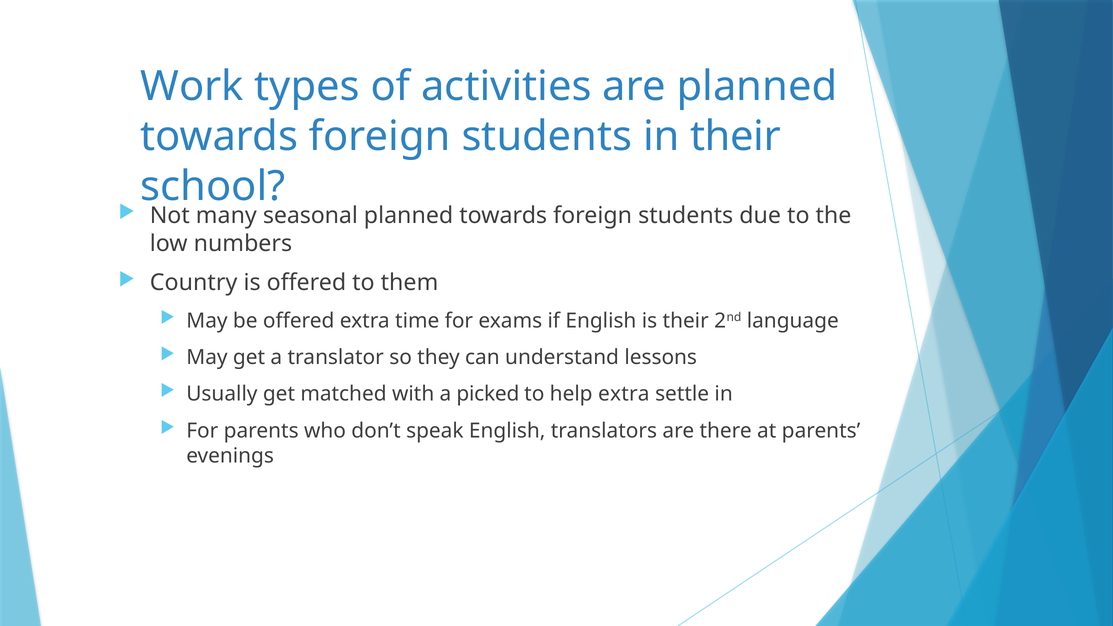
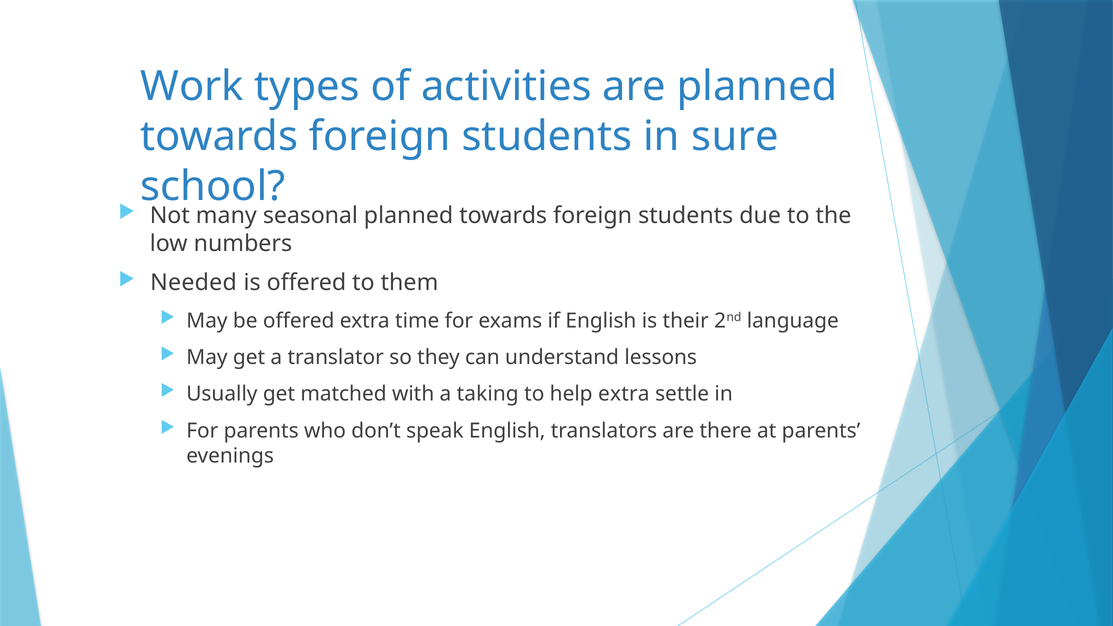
in their: their -> sure (735, 136)
Country: Country -> Needed (194, 283)
picked: picked -> taking (488, 394)
